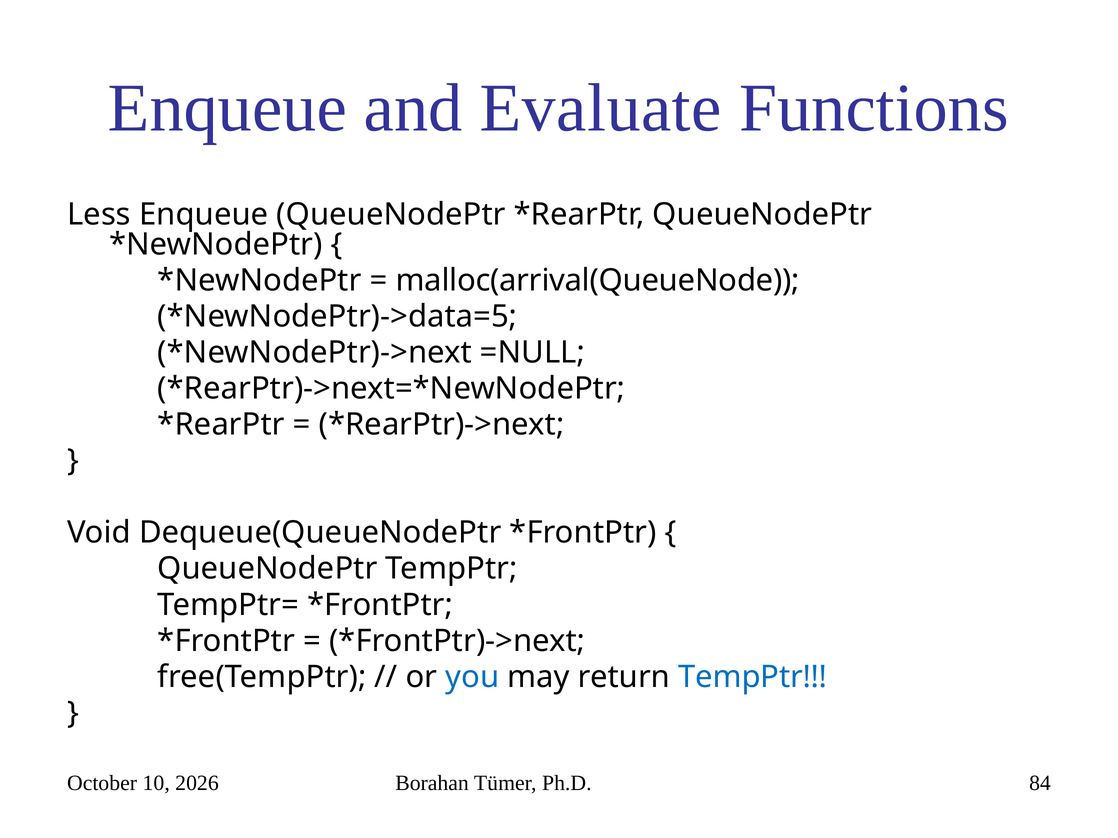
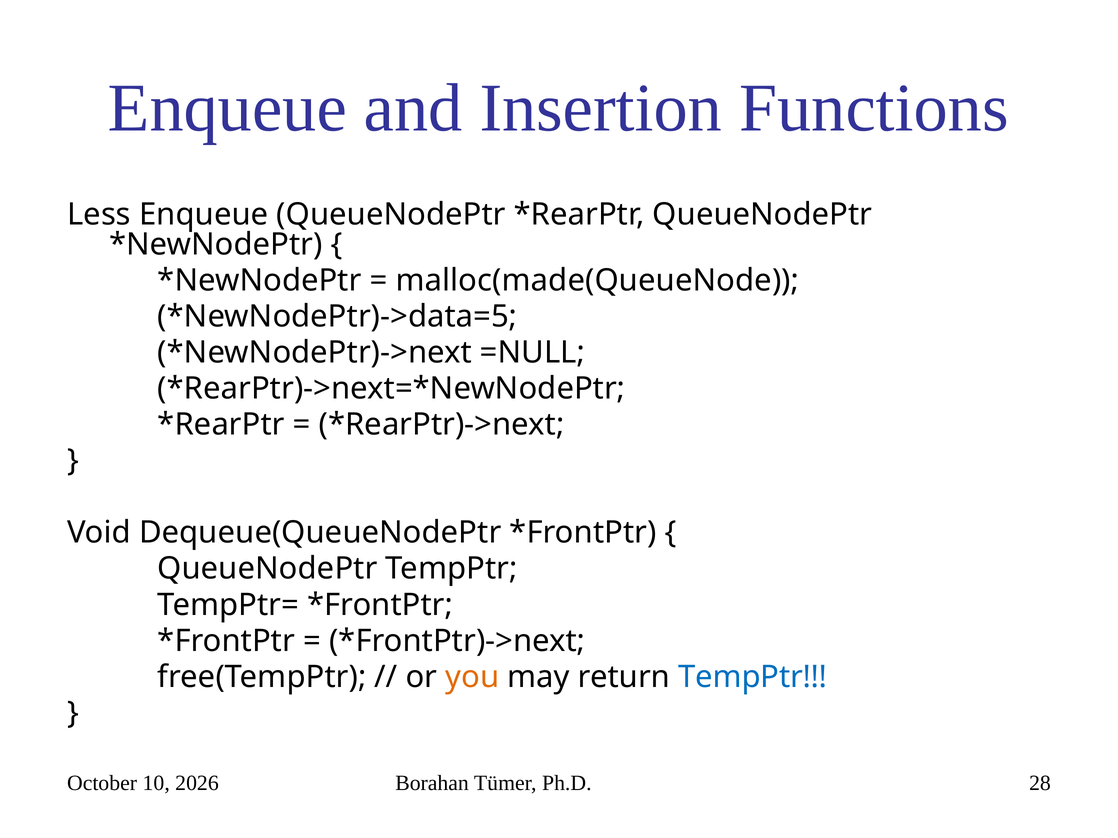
Evaluate: Evaluate -> Insertion (601, 108)
malloc(arrival(QueueNode: malloc(arrival(QueueNode -> malloc(made(QueueNode (597, 281)
you colour: blue -> orange (472, 677)
84: 84 -> 28 (1040, 784)
